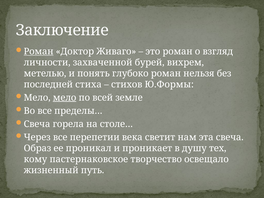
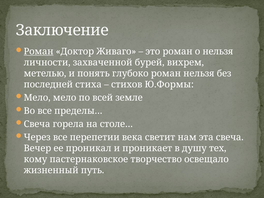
о взгляд: взгляд -> нельзя (218, 51)
мело underline: present -> none (65, 98)
Образ: Образ -> Вечер (37, 148)
